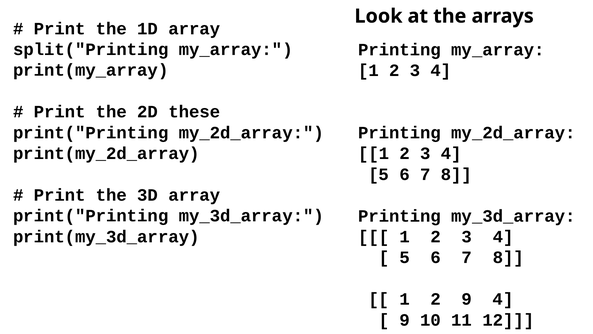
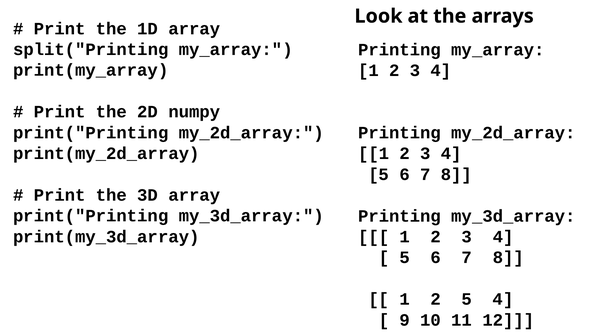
these: these -> numpy (194, 112)
2 9: 9 -> 5 (467, 299)
